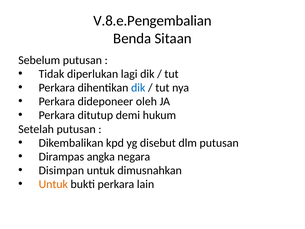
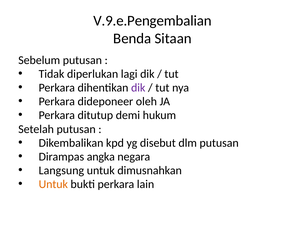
V.8.e.Pengembalian: V.8.e.Pengembalian -> V.9.e.Pengembalian (153, 21)
dik colour: blue -> purple (138, 88)
Disimpan: Disimpan -> Langsung (61, 170)
